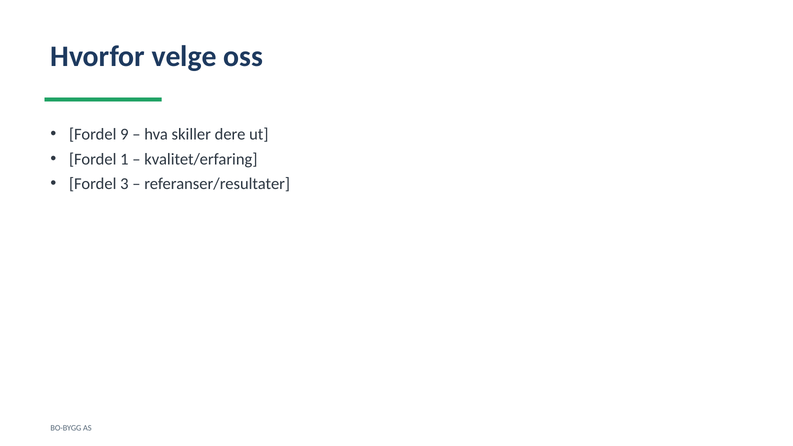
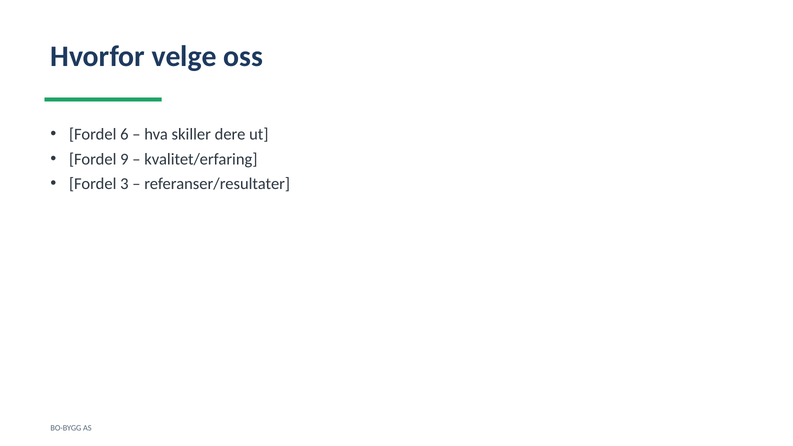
9: 9 -> 6 (124, 134)
1: 1 -> 9 (124, 159)
